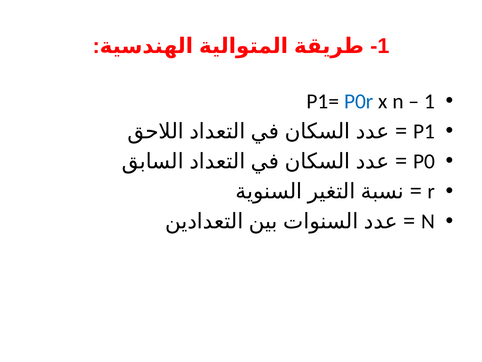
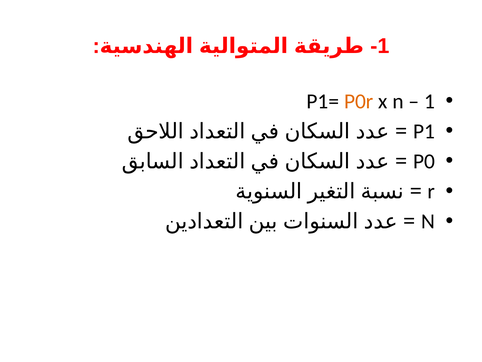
P0r colour: blue -> orange (359, 101)
